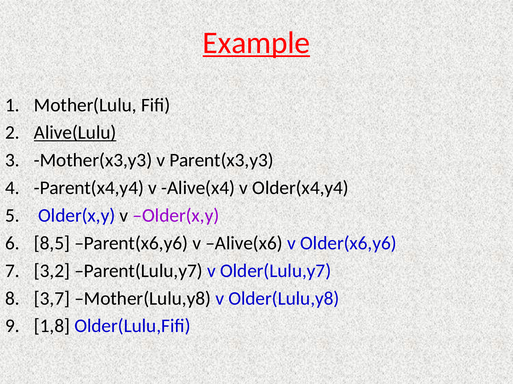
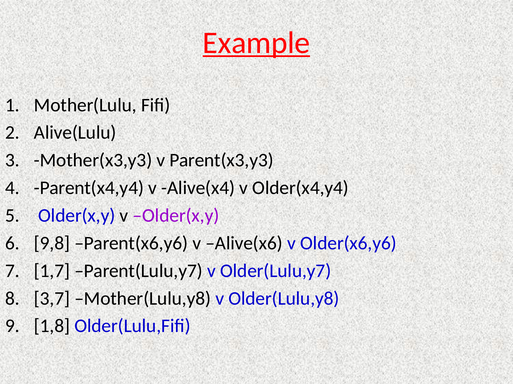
Alive(Lulu underline: present -> none (75, 133)
8,5: 8,5 -> 9,8 (52, 244)
3,2: 3,2 -> 1,7 (52, 271)
